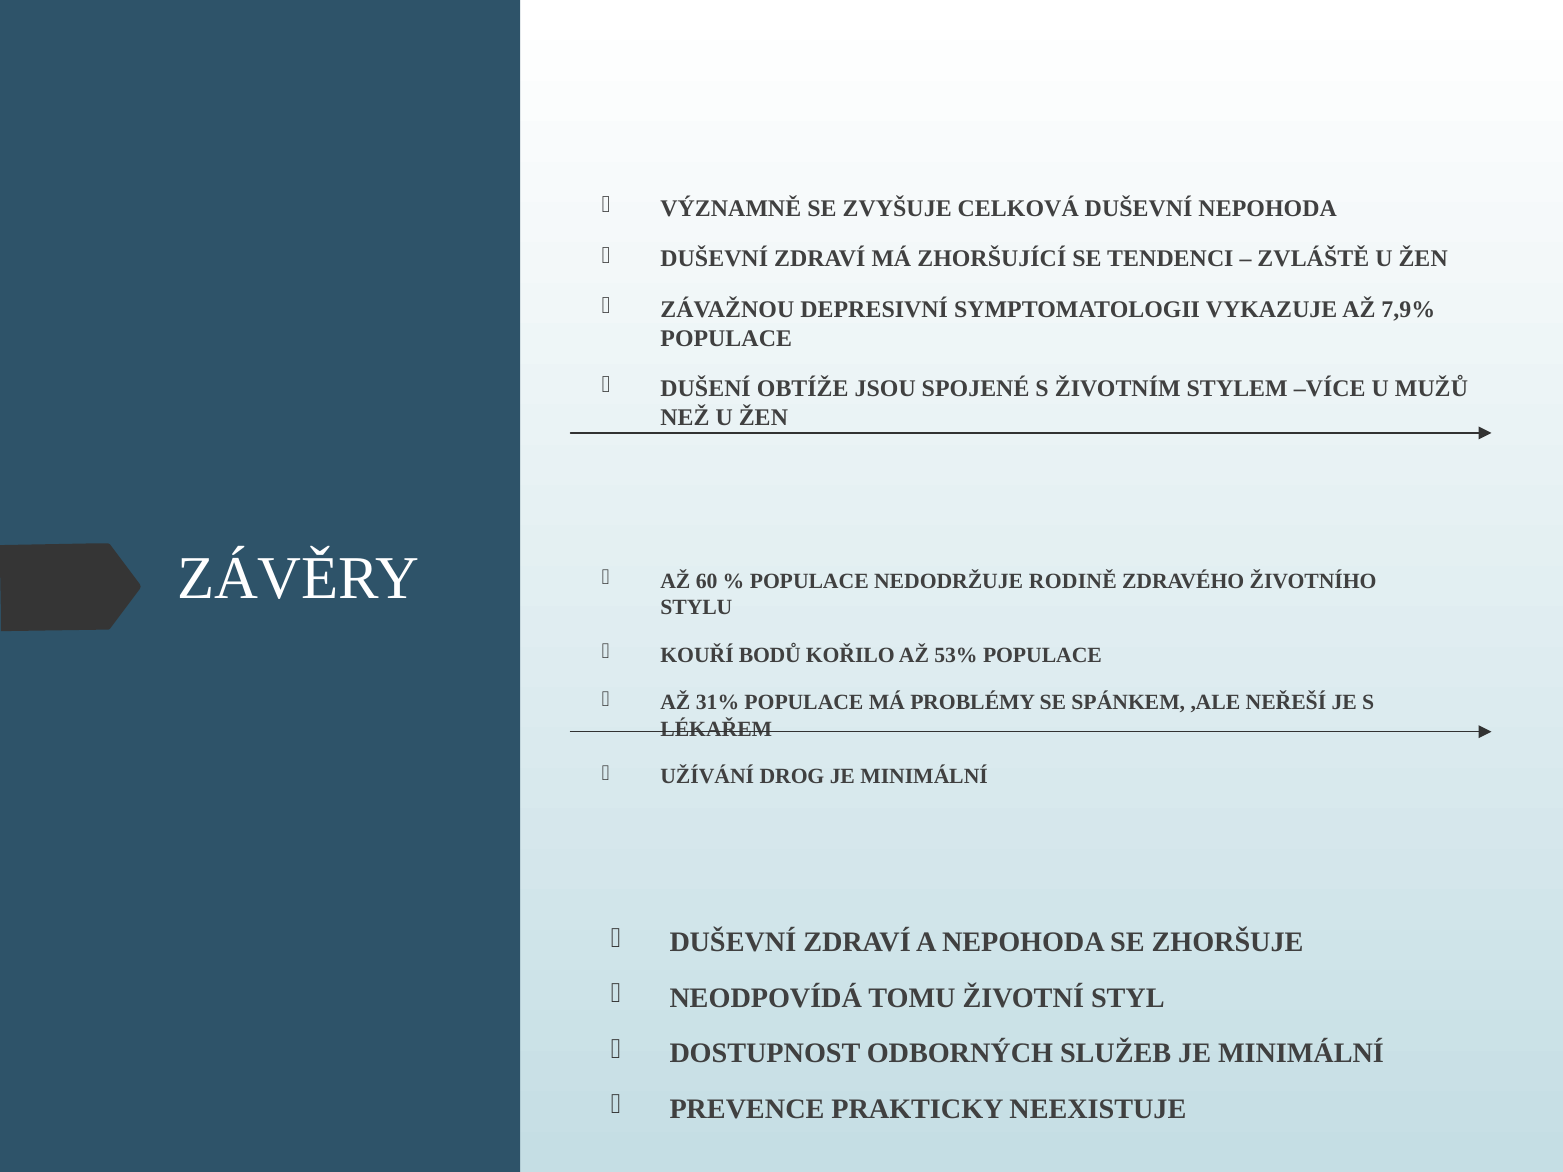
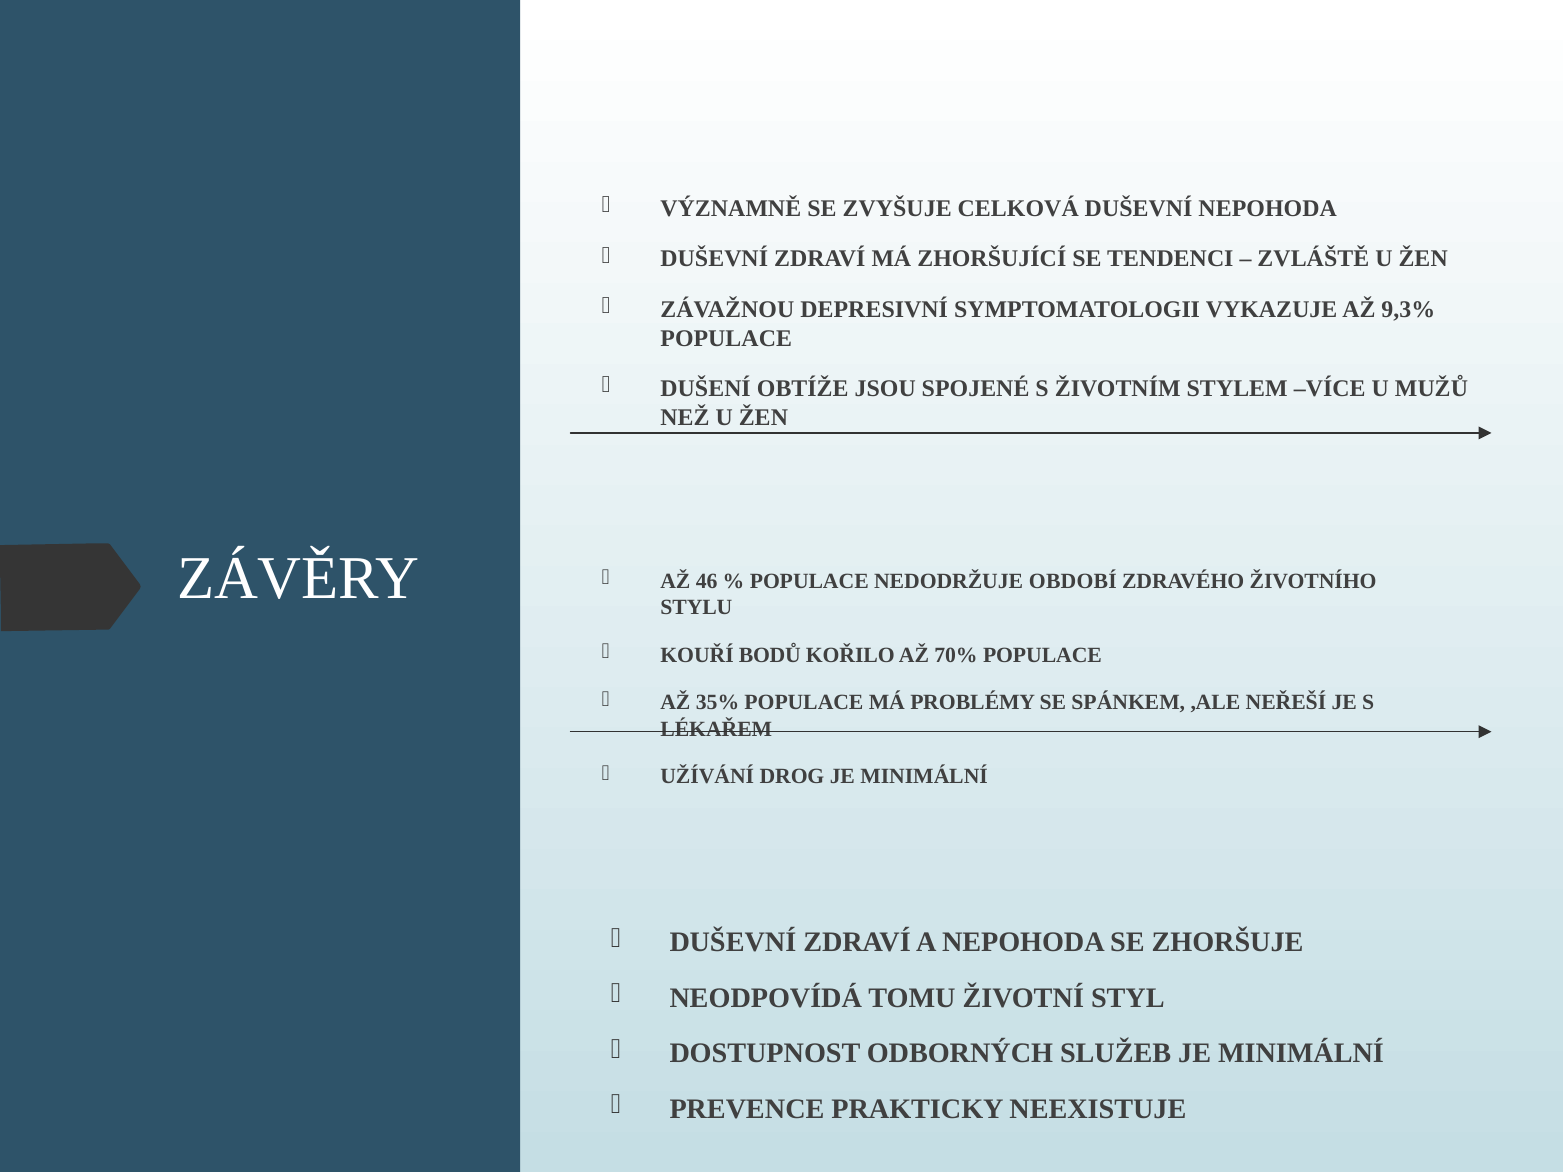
7,9%: 7,9% -> 9,3% (1408, 310)
60: 60 -> 46 (707, 581)
RODINĚ: RODINĚ -> OBDOBÍ (1073, 581)
53%: 53% -> 70% (956, 655)
31%: 31% -> 35% (718, 703)
